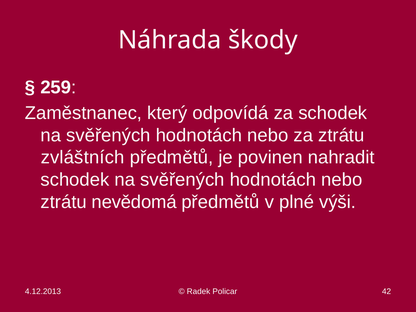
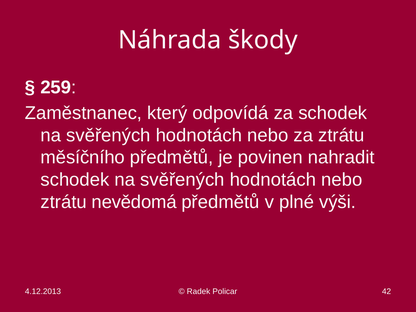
zvláštních: zvláštních -> měsíčního (83, 158)
